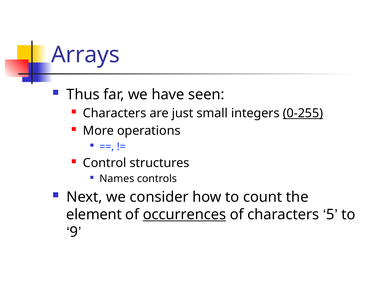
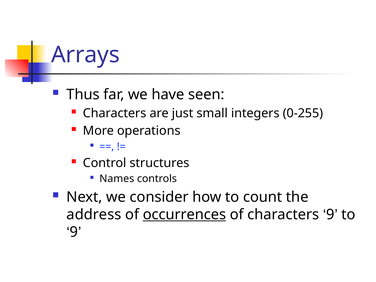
0-255 underline: present -> none (303, 113)
element: element -> address (94, 215)
5: 5 -> 9 (330, 215)
